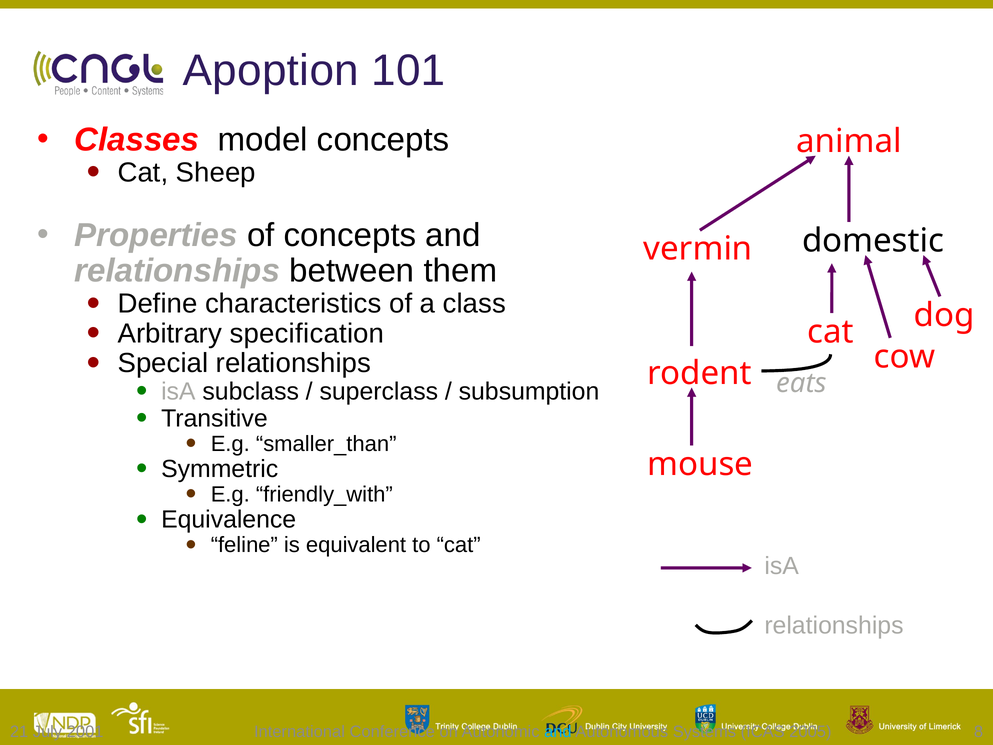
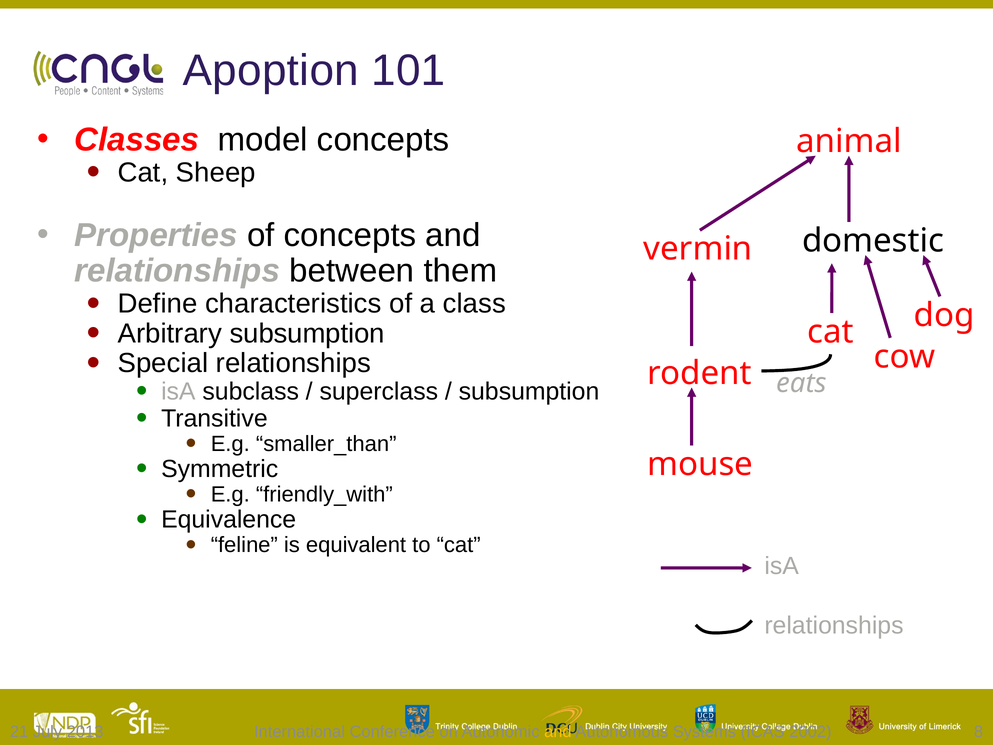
Arbitrary specification: specification -> subsumption (307, 333)
2001: 2001 -> 2013 (85, 732)
and colour: light blue -> yellow (558, 732)
2005: 2005 -> 2002 (810, 732)
